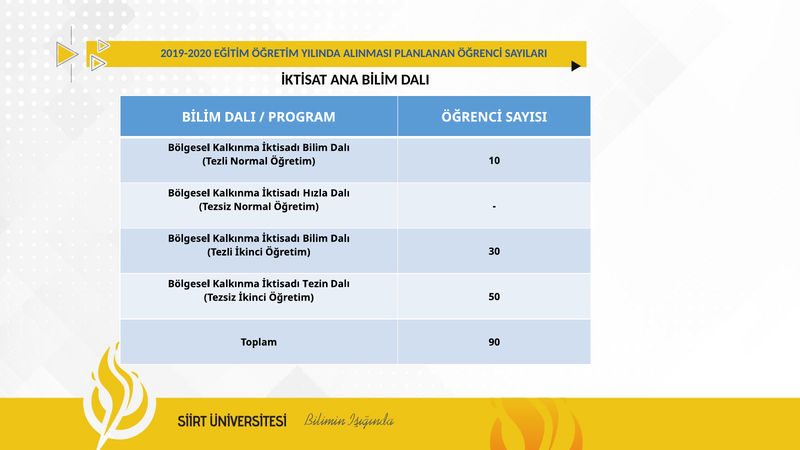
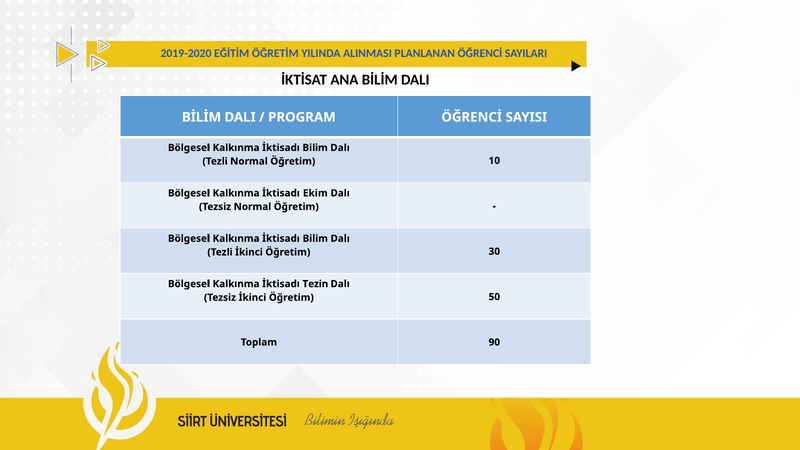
Hızla: Hızla -> Ekim (315, 193)
